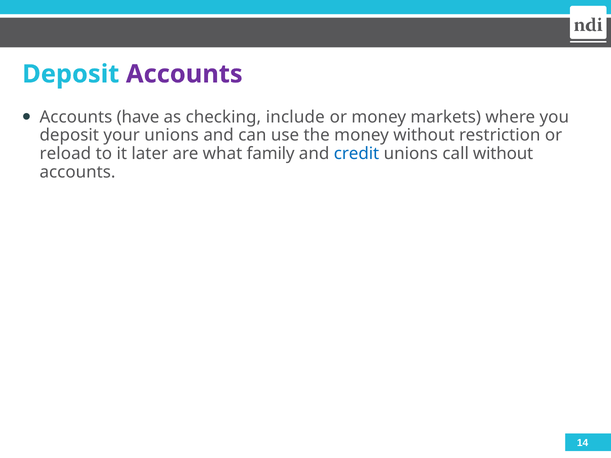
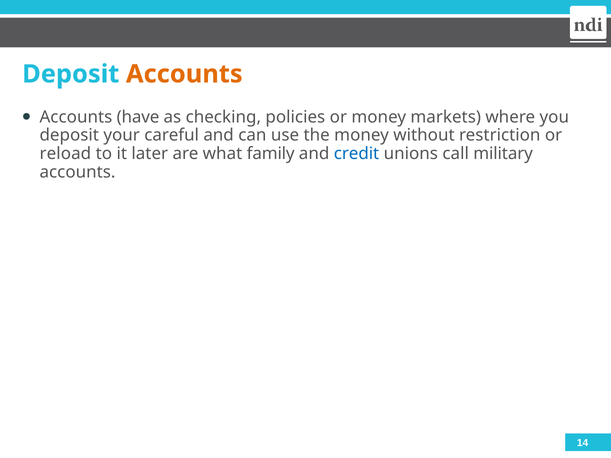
Accounts colour: purple -> orange (184, 74)
include: include -> policies (295, 117)
your unions: unions -> careful (172, 135)
call without: without -> military (503, 154)
